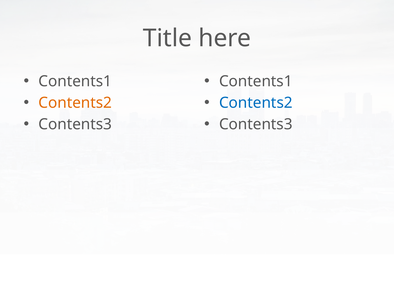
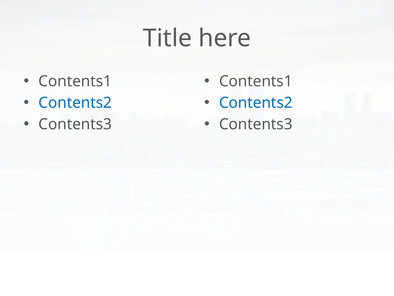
Contents2 colour: orange -> blue (75, 103)
